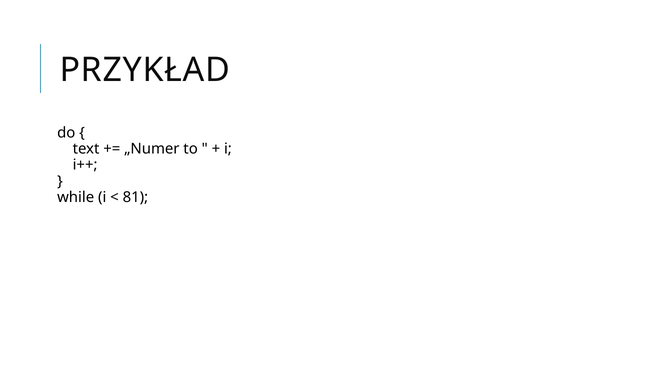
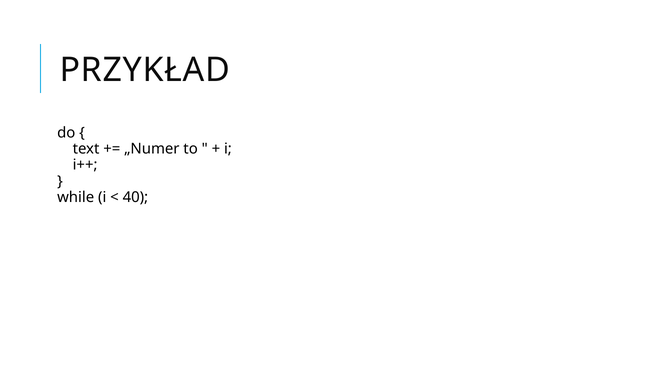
81: 81 -> 40 (135, 197)
